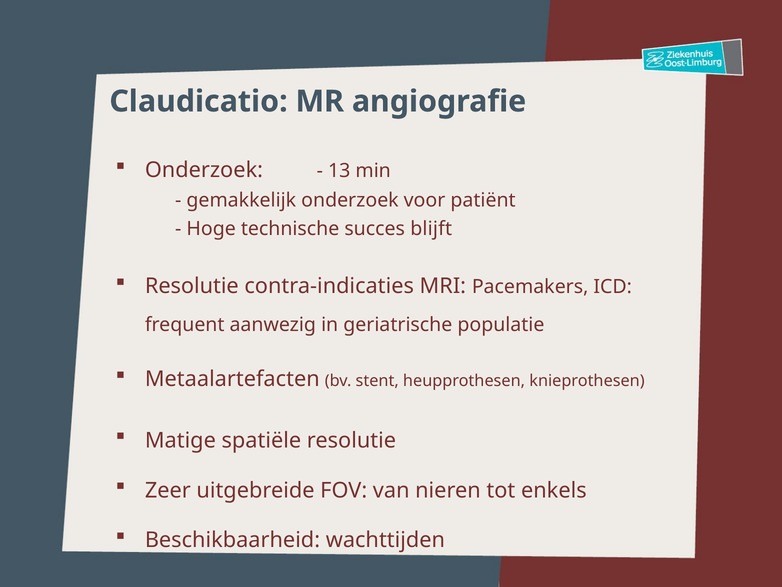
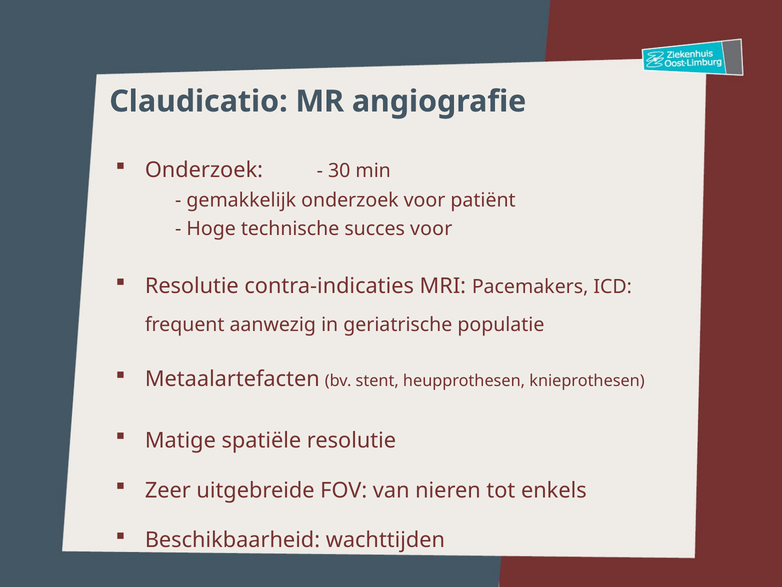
13: 13 -> 30 (339, 171)
succes blijft: blijft -> voor (431, 229)
